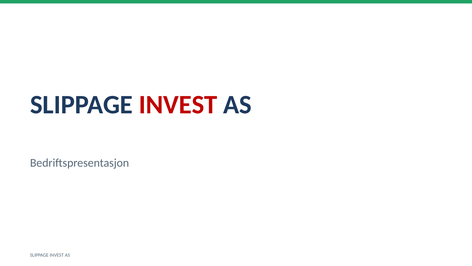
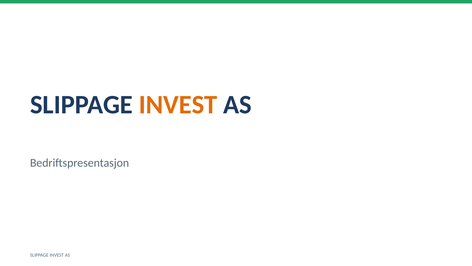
INVEST colour: red -> orange (178, 105)
